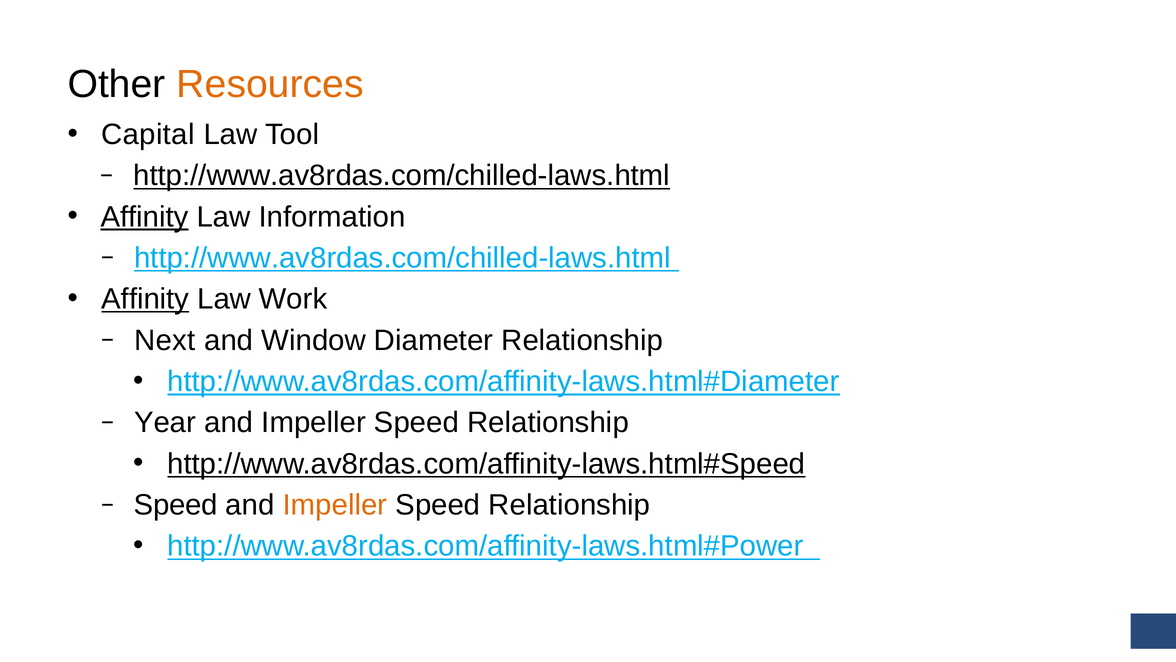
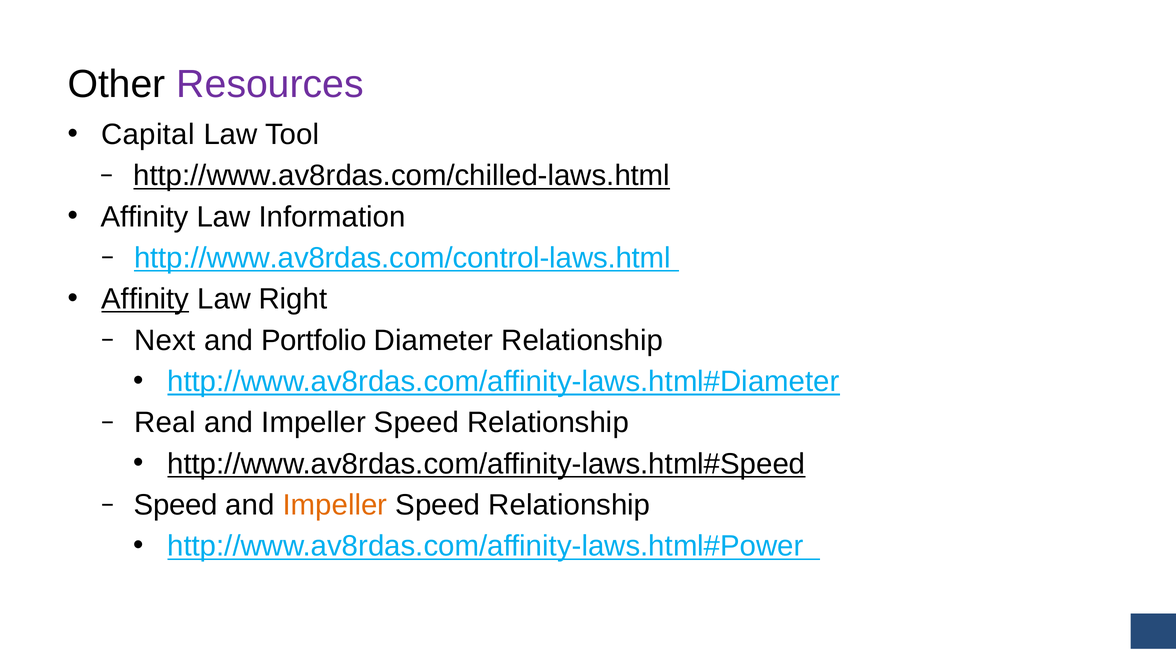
Resources colour: orange -> purple (270, 84)
Affinity underline: present -> none (145, 217)
http://www.av8rdas.com/chilled-laws.html: http://www.av8rdas.com/chilled-laws.html -> http://www.av8rdas.com/control-laws.html (402, 258)
Work: Work -> Right (293, 299)
Window: Window -> Portfolio (314, 340)
Year: Year -> Real (165, 422)
